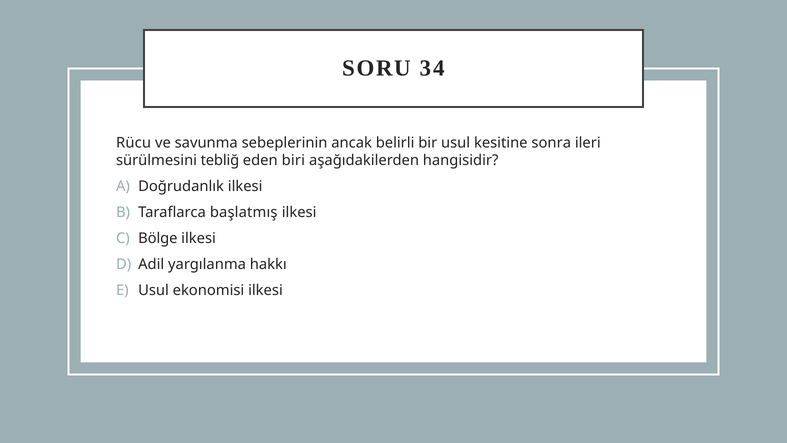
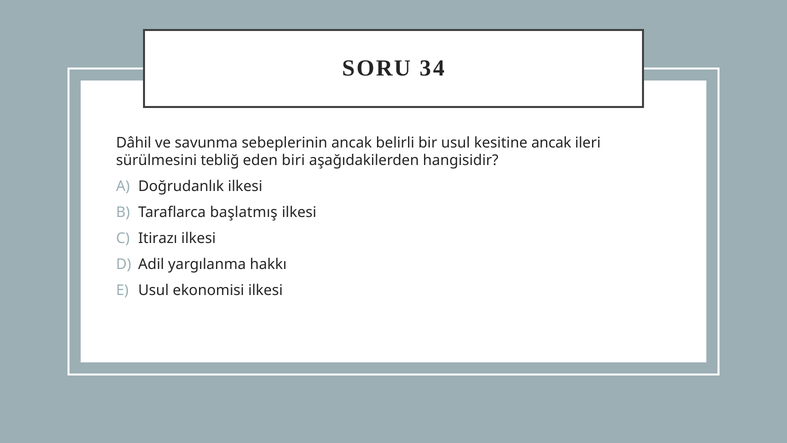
Rücu: Rücu -> Dâhil (134, 143)
kesitine sonra: sonra -> ancak (551, 143)
Bölge: Bölge -> Itirazı (158, 238)
